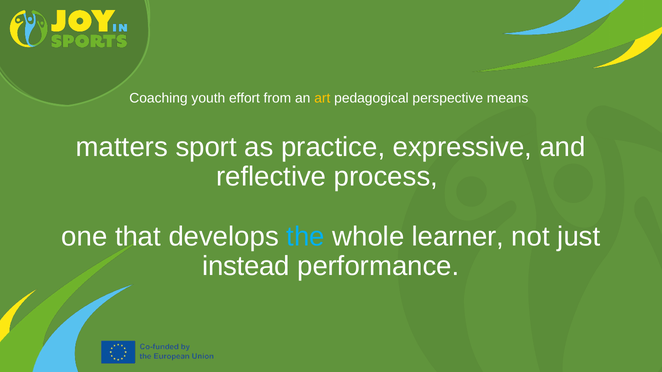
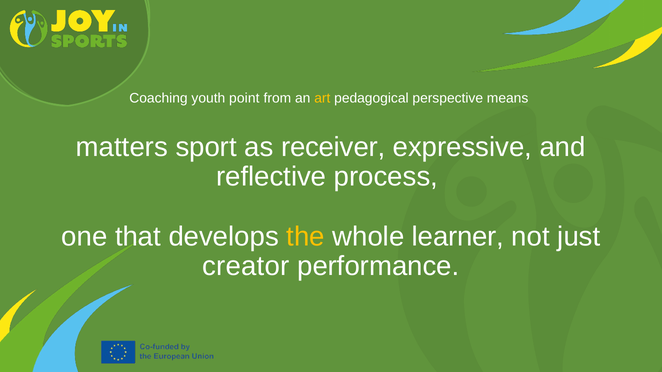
effort: effort -> point (244, 98)
practice: practice -> receiver (333, 147)
the colour: light blue -> yellow (306, 237)
instead: instead -> creator (246, 266)
